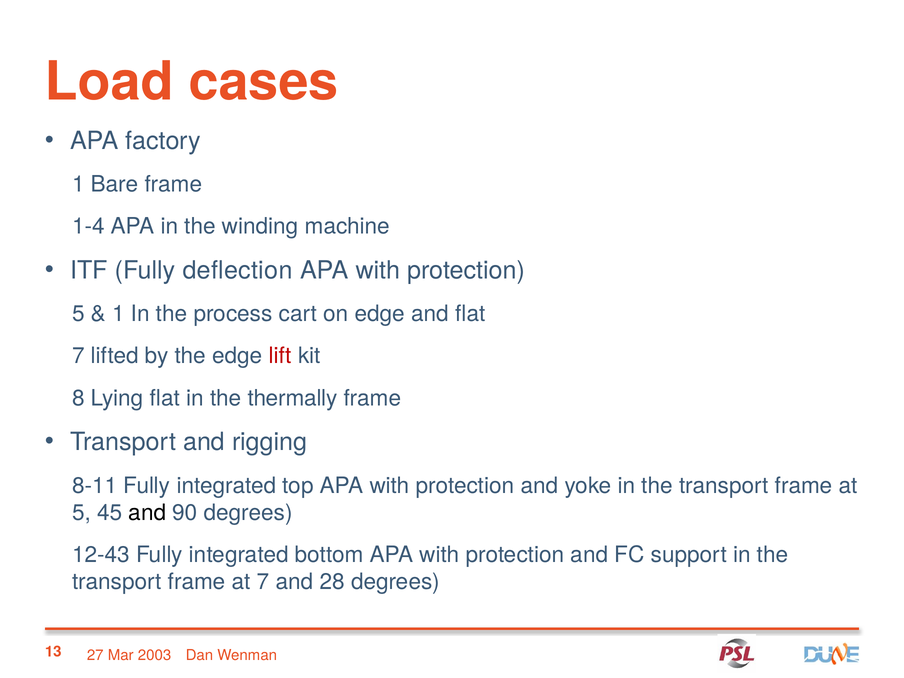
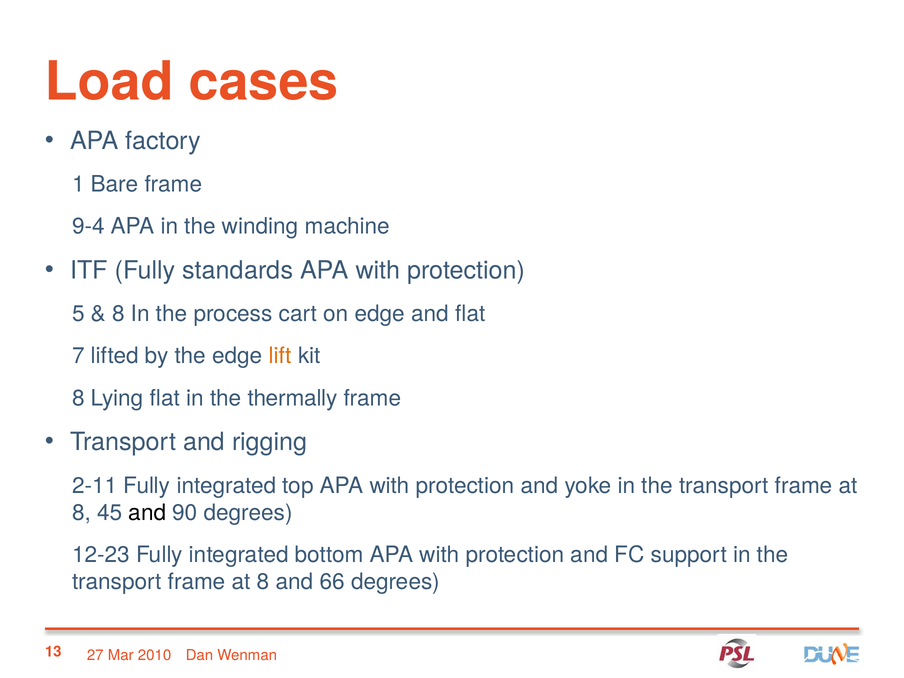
1-4: 1-4 -> 9-4 (88, 226)
deflection: deflection -> standards (238, 270)
1: 1 -> 8 (118, 314)
lift colour: red -> orange (280, 356)
8-11: 8-11 -> 2-11 (95, 486)
5: 5 -> 8 (81, 513)
12-43: 12-43 -> 12-23 (101, 555)
7: 7 -> 8 (263, 582)
28: 28 -> 66 (332, 582)
2003: 2003 -> 2010 (155, 655)
